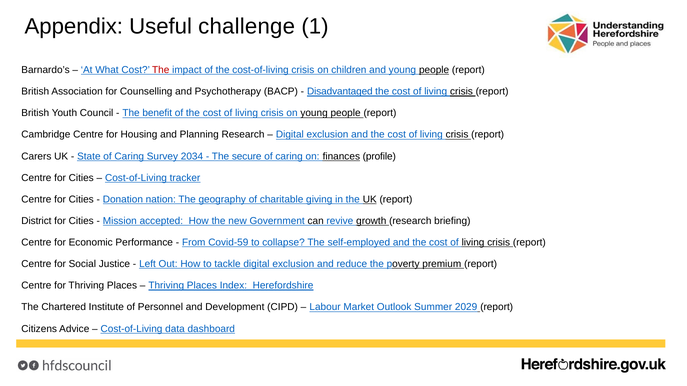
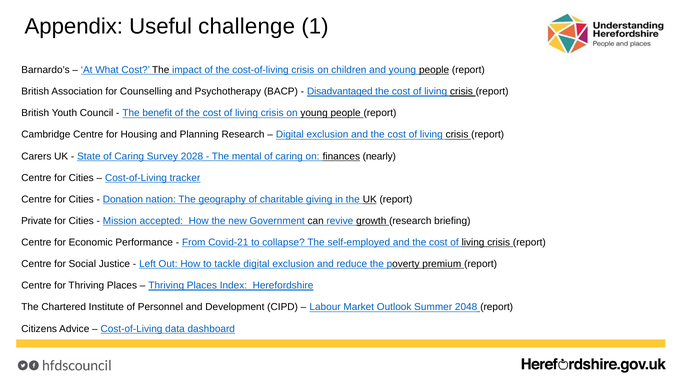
The colour: red -> black (161, 70)
2034: 2034 -> 2028 (192, 156)
secure: secure -> mental (247, 156)
profile: profile -> nearly (379, 156)
District: District -> Private (36, 221)
Covid-59: Covid-59 -> Covid-21 (228, 243)
2029: 2029 -> 2048 (466, 307)
